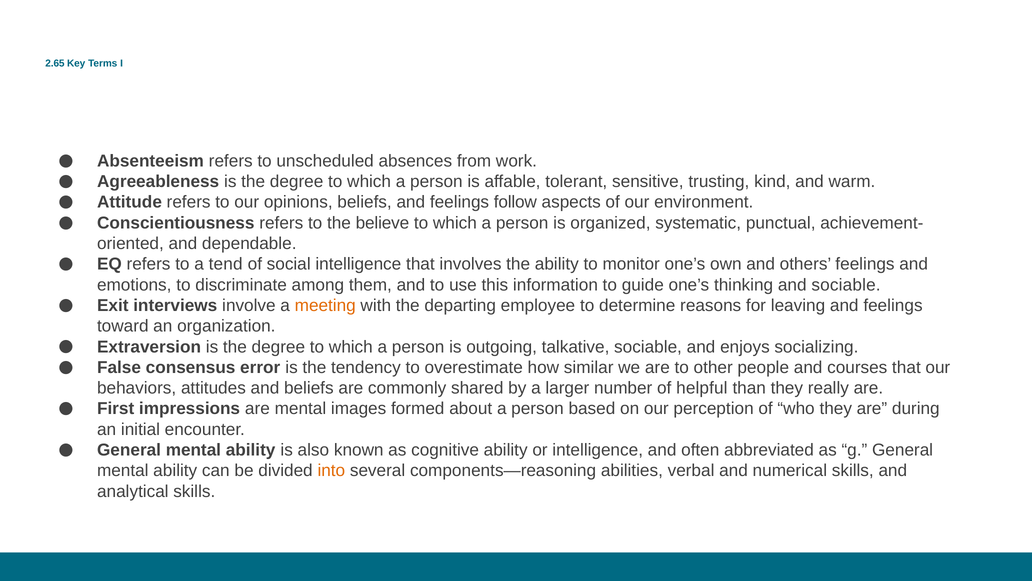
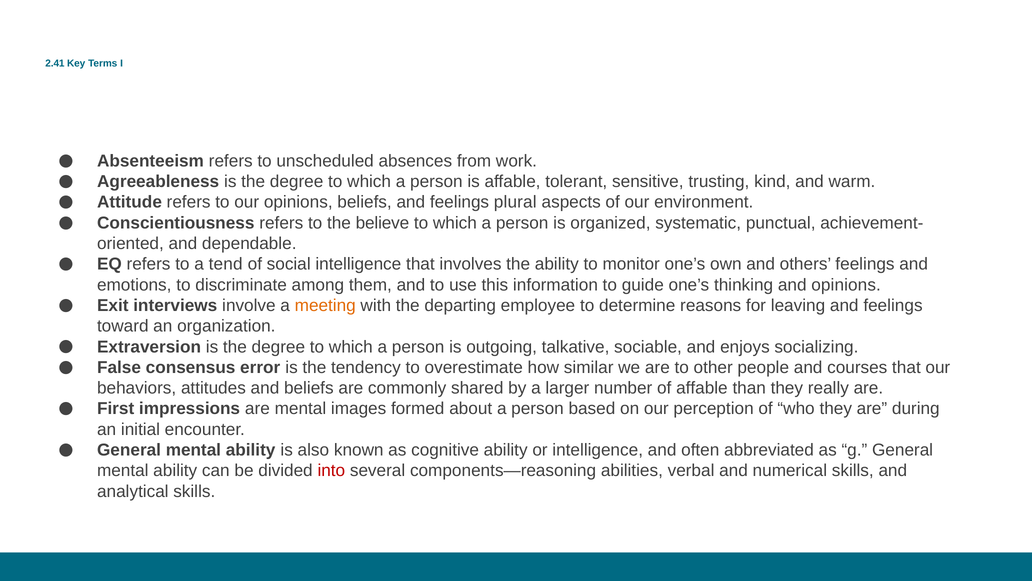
2.65: 2.65 -> 2.41 (55, 63)
follow: follow -> plural (515, 202)
and sociable: sociable -> opinions (846, 285)
of helpful: helpful -> affable (702, 388)
into colour: orange -> red (331, 470)
